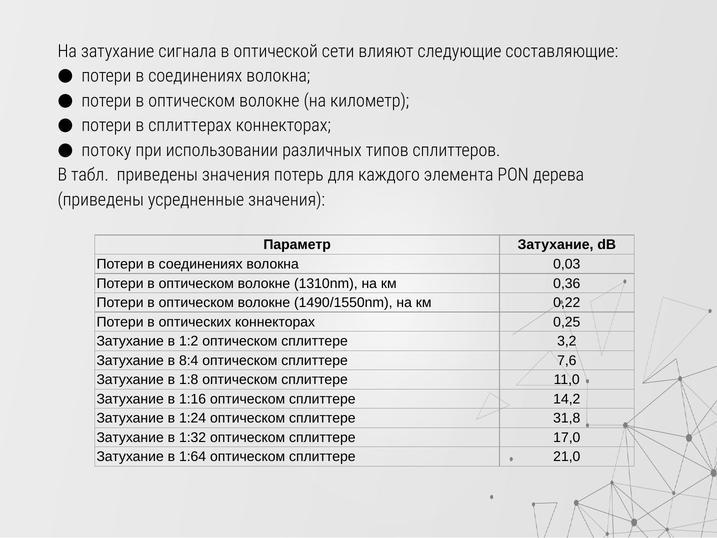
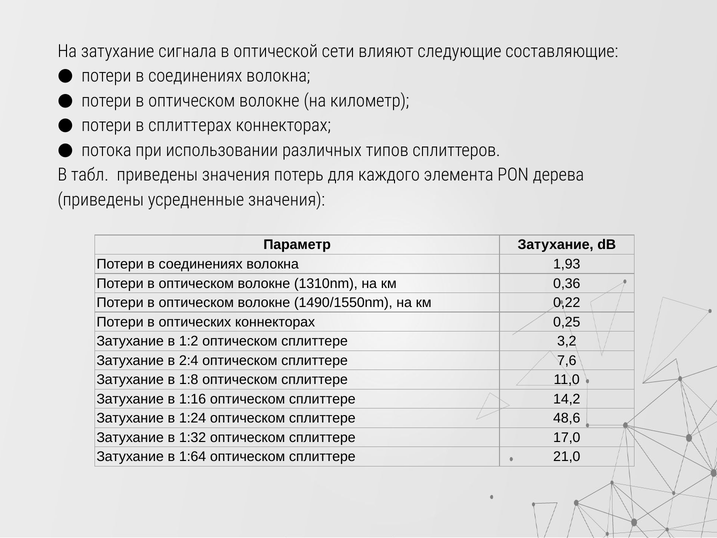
потоку: потоку -> потока (106, 150)
0,03: 0,03 -> 1,93 (567, 264)
8:4: 8:4 -> 2:4 (189, 360)
31,8: 31,8 -> 48,6 (567, 418)
